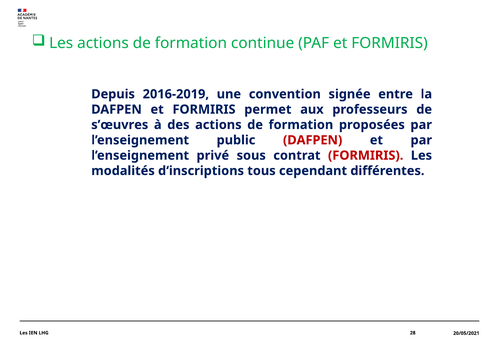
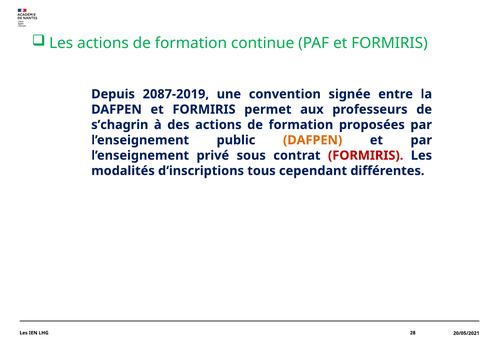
2016-2019: 2016-2019 -> 2087-2019 (176, 94)
s’œuvres: s’œuvres -> s’chagrin (120, 125)
DAFPEN colour: red -> orange (313, 140)
